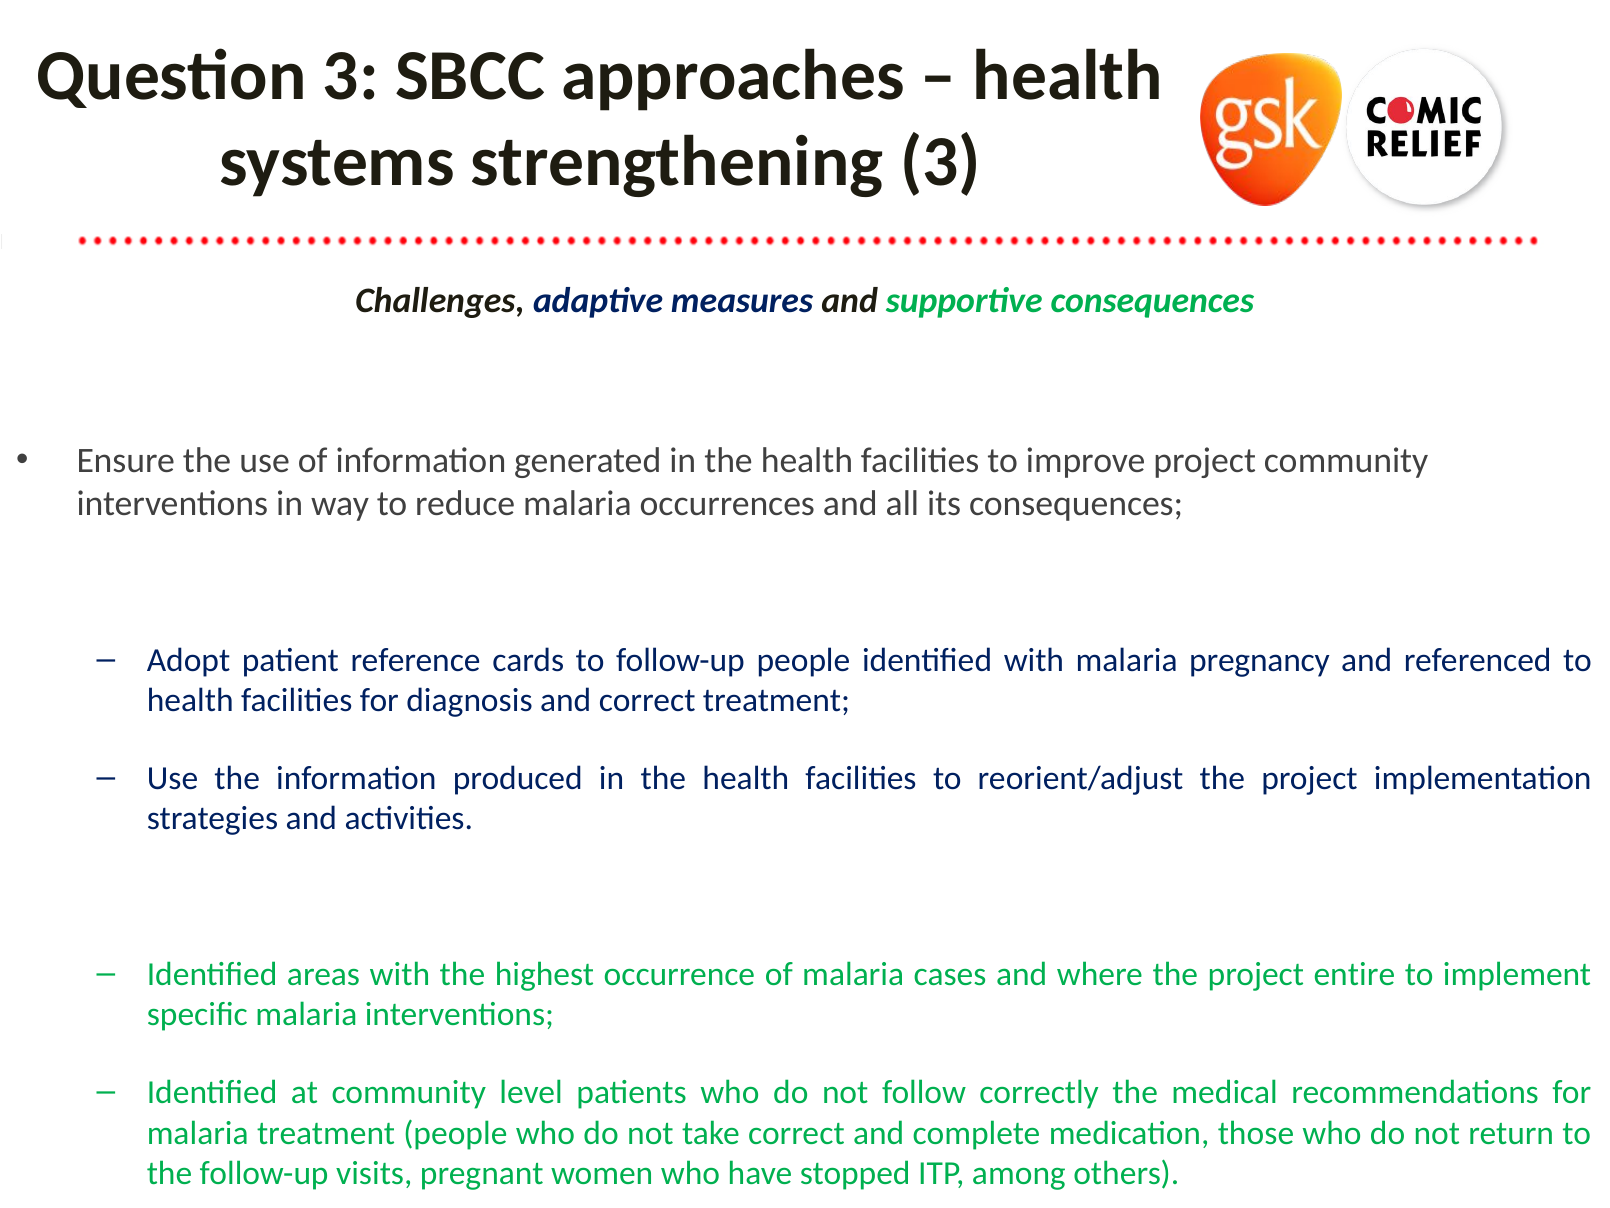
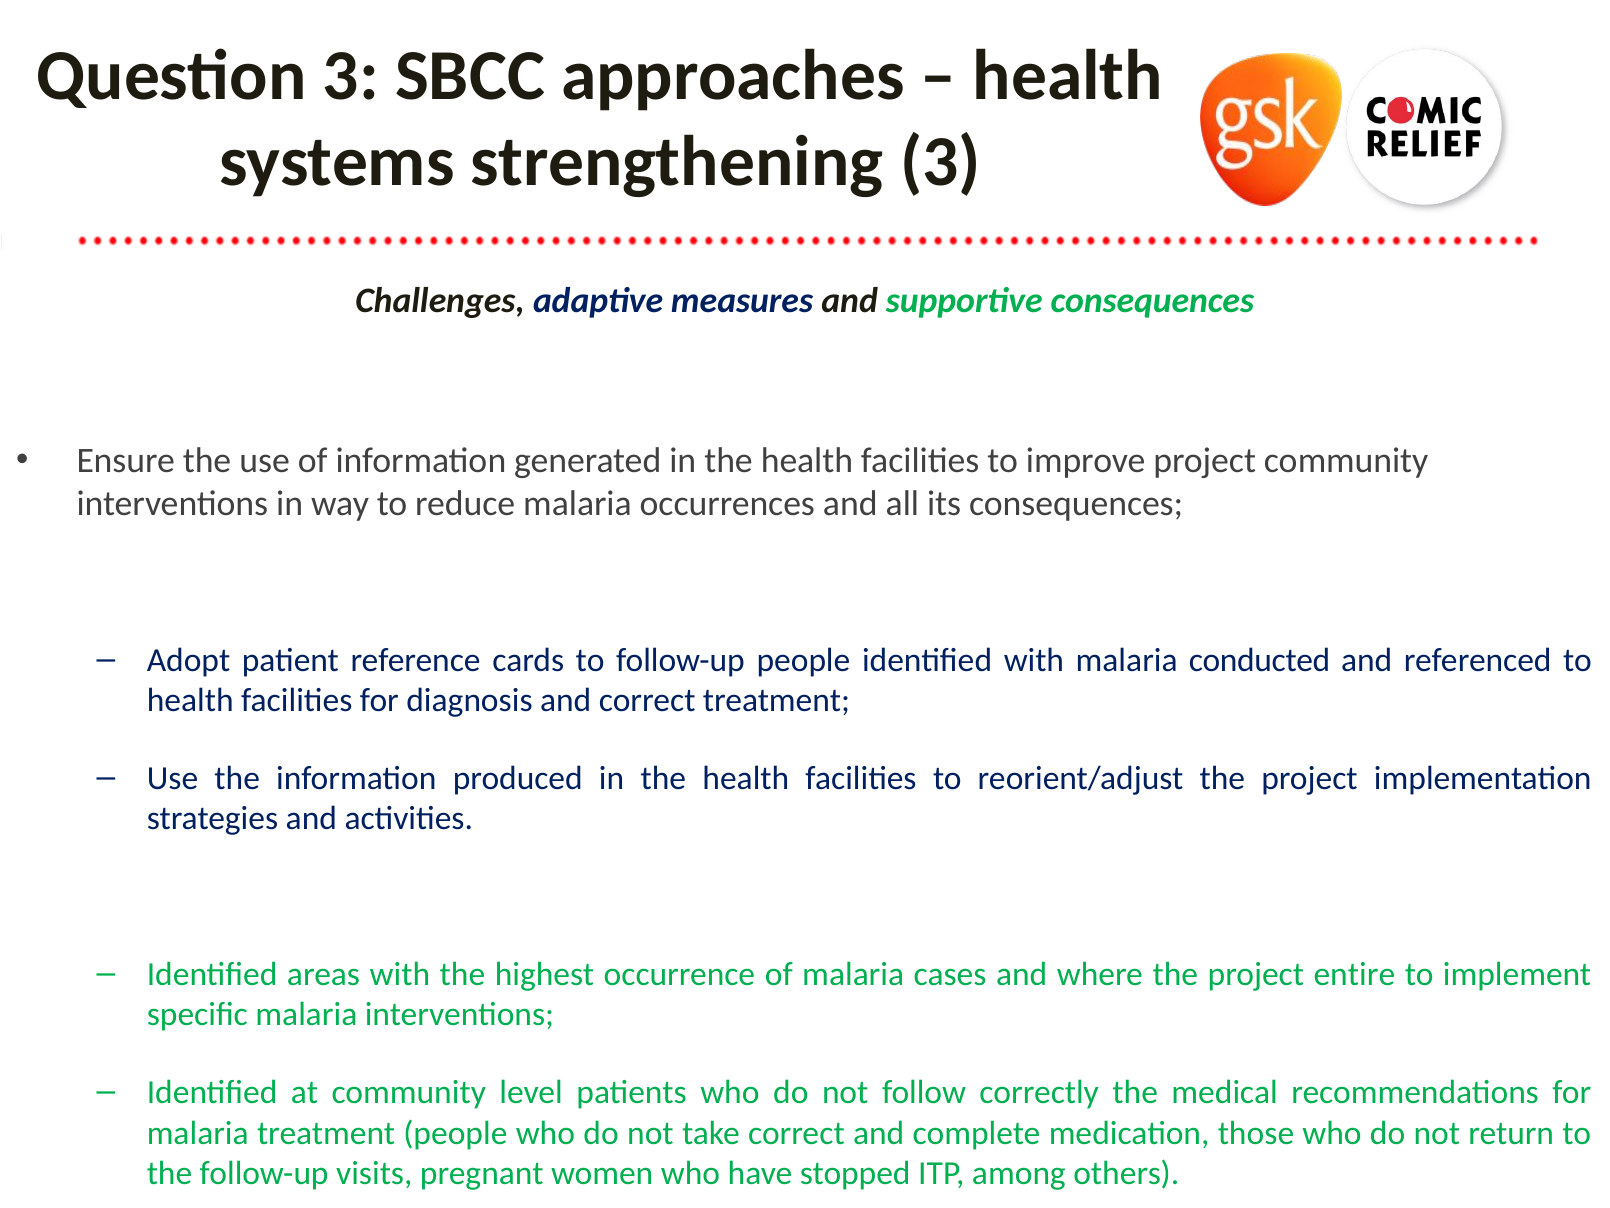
pregnancy: pregnancy -> conducted (1260, 660)
